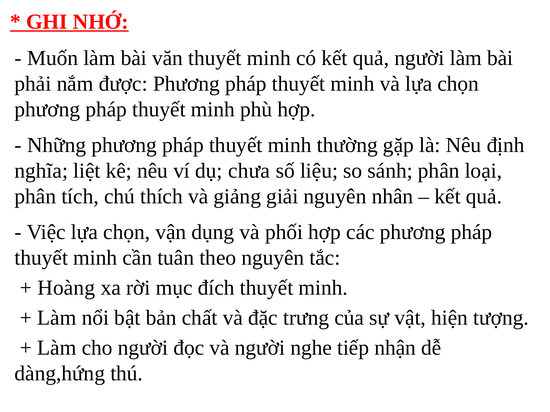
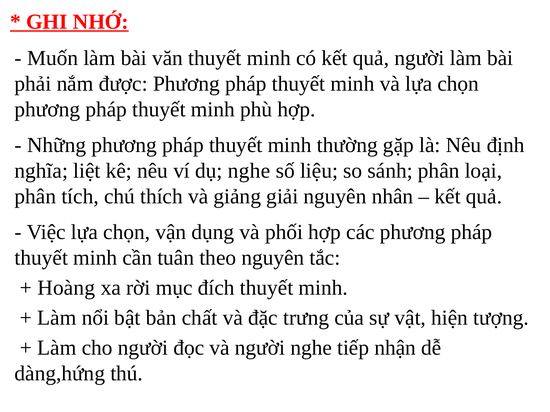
dụ chưa: chưa -> nghe (249, 171)
